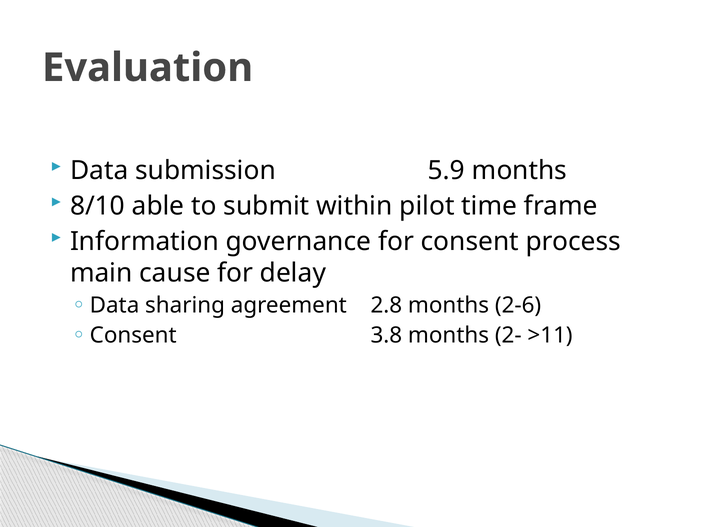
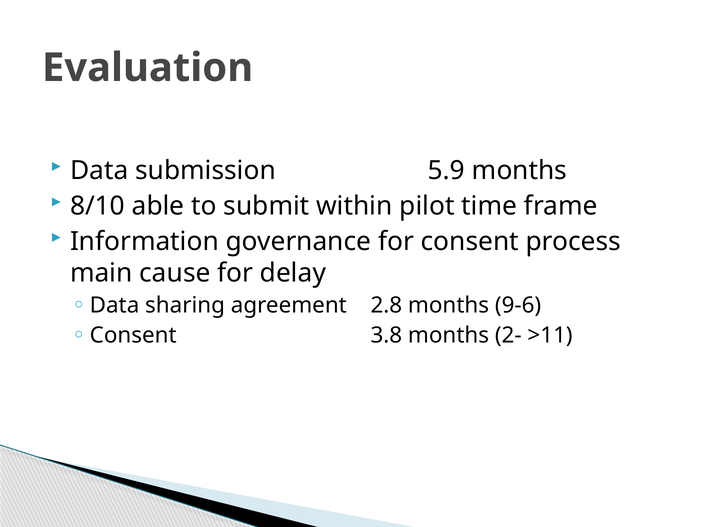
2-6: 2-6 -> 9-6 (518, 305)
